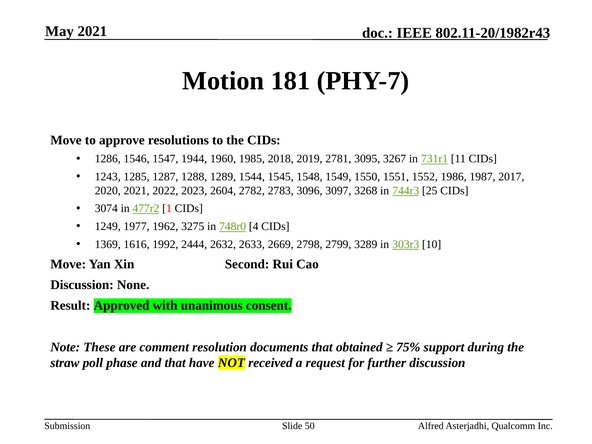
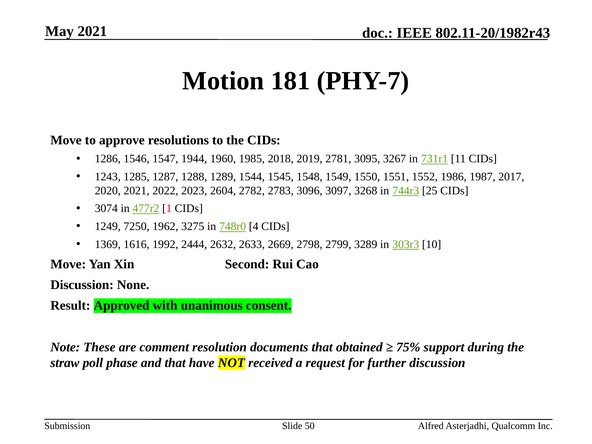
1977: 1977 -> 7250 (137, 226)
